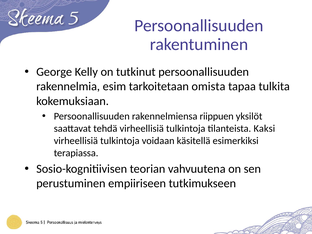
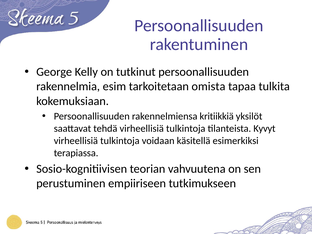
riippuen: riippuen -> kritiikkiä (217, 116)
Kaksi: Kaksi -> Kyvyt (264, 129)
